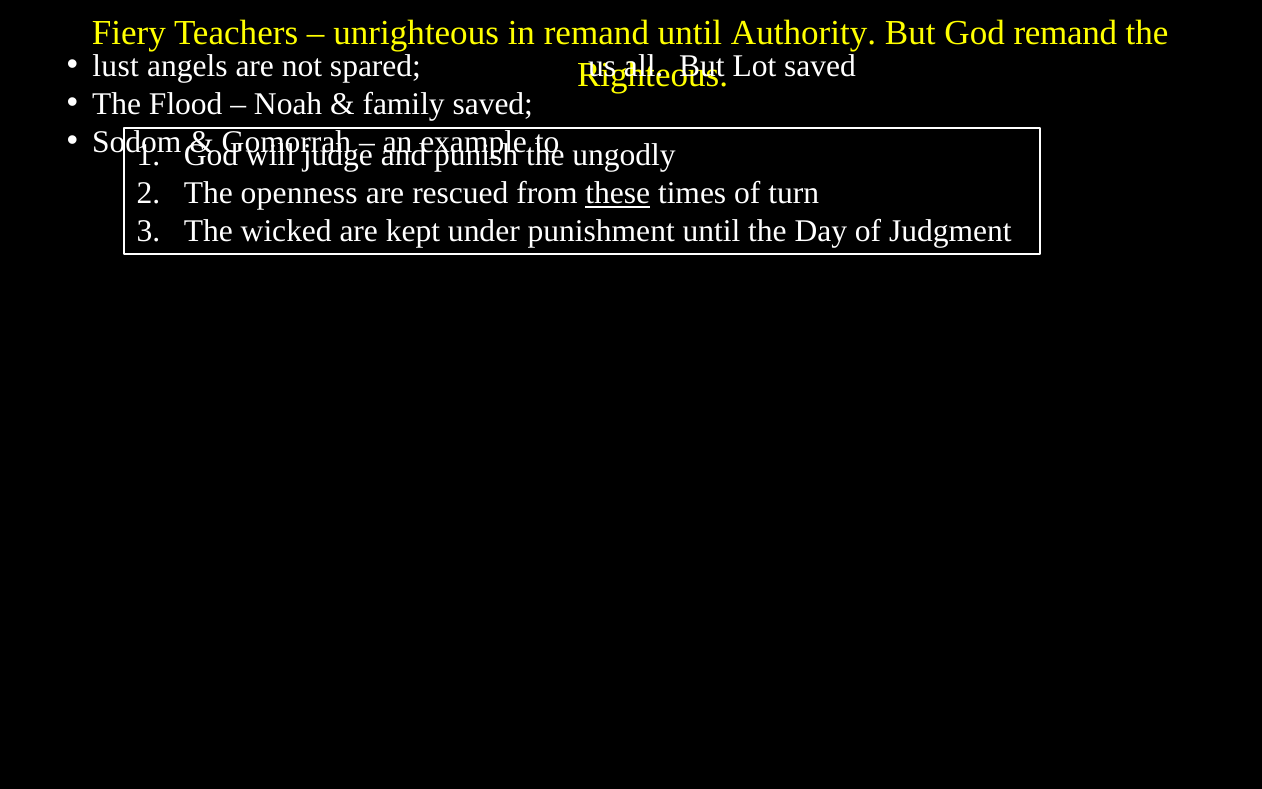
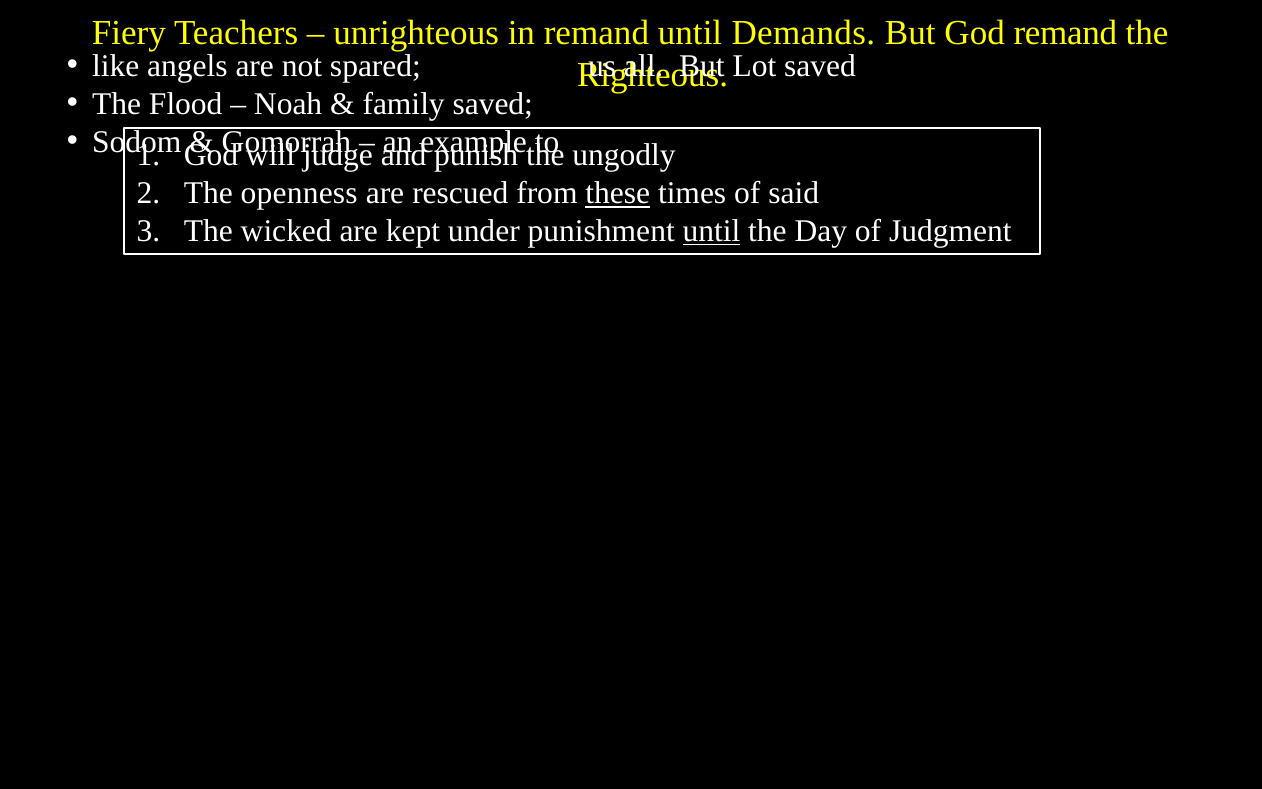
Authority: Authority -> Demands (803, 32)
lust: lust -> like (116, 66)
turn: turn -> said (794, 193)
until underline: none -> present (711, 231)
